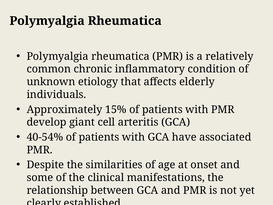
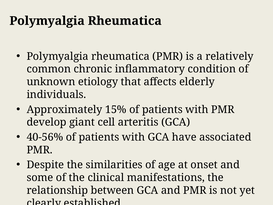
40-54%: 40-54% -> 40-56% (45, 137)
